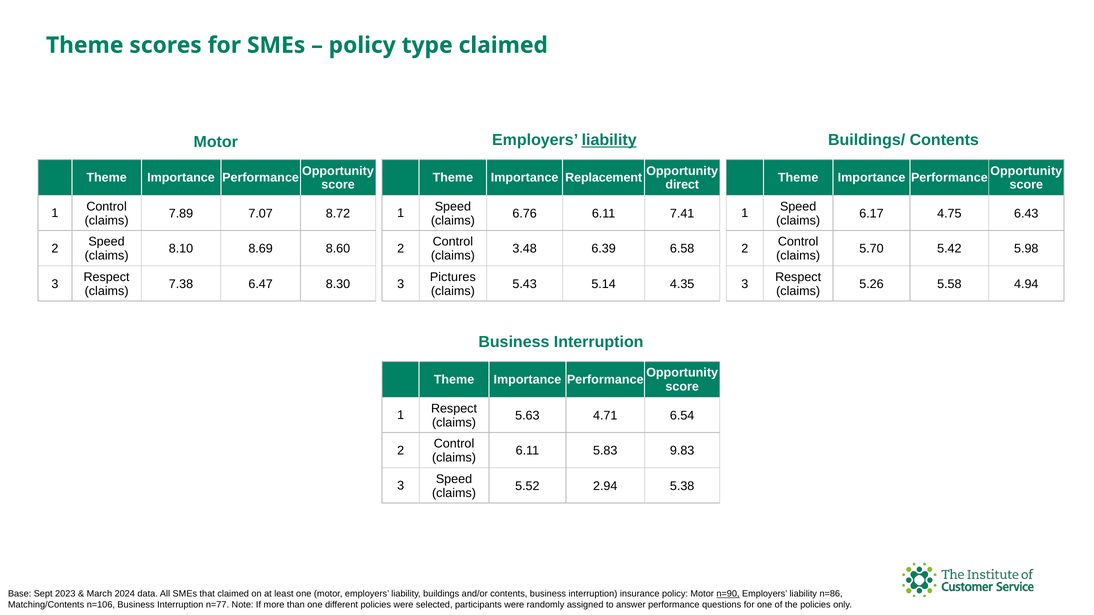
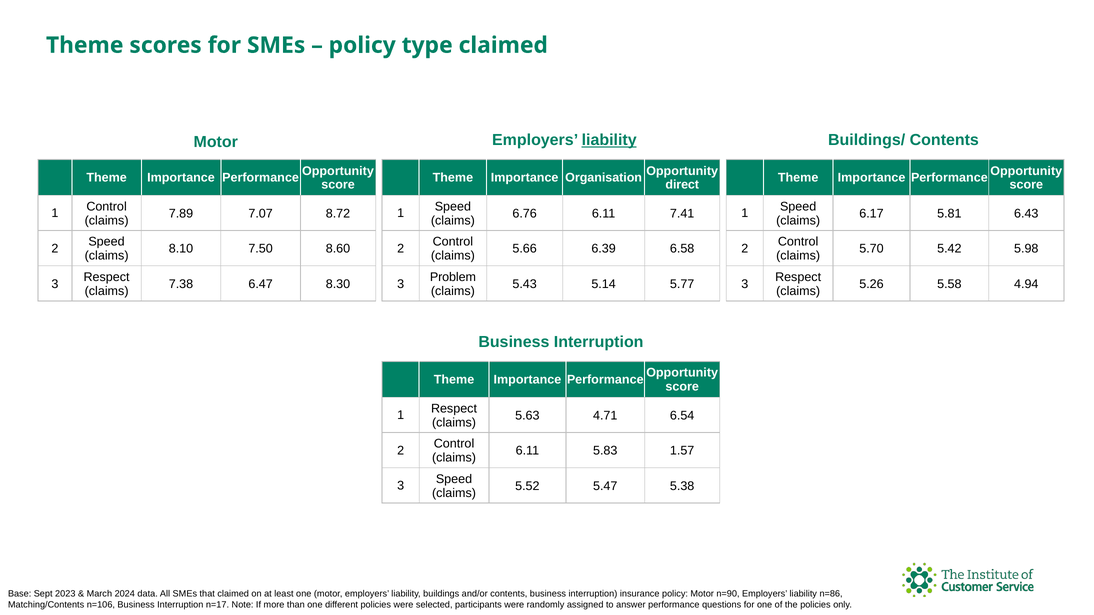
Replacement: Replacement -> Organisation (604, 178)
4.75: 4.75 -> 5.81 (949, 214)
8.69: 8.69 -> 7.50 (261, 249)
3.48: 3.48 -> 5.66 (525, 249)
Pictures: Pictures -> Problem (453, 277)
4.35: 4.35 -> 5.77 (682, 284)
9.83: 9.83 -> 1.57 (682, 451)
2.94: 2.94 -> 5.47 (605, 486)
n=90 underline: present -> none (728, 594)
n=77: n=77 -> n=17 (217, 605)
